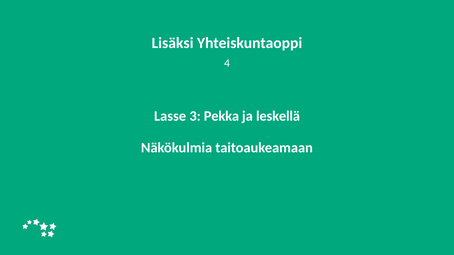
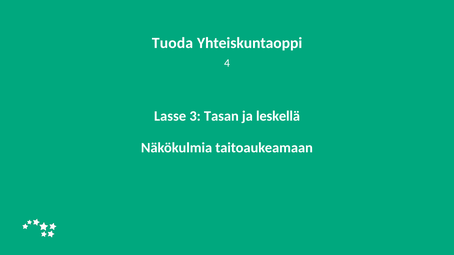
Lisäksi: Lisäksi -> Tuoda (172, 43)
Pekka: Pekka -> Tasan (221, 116)
